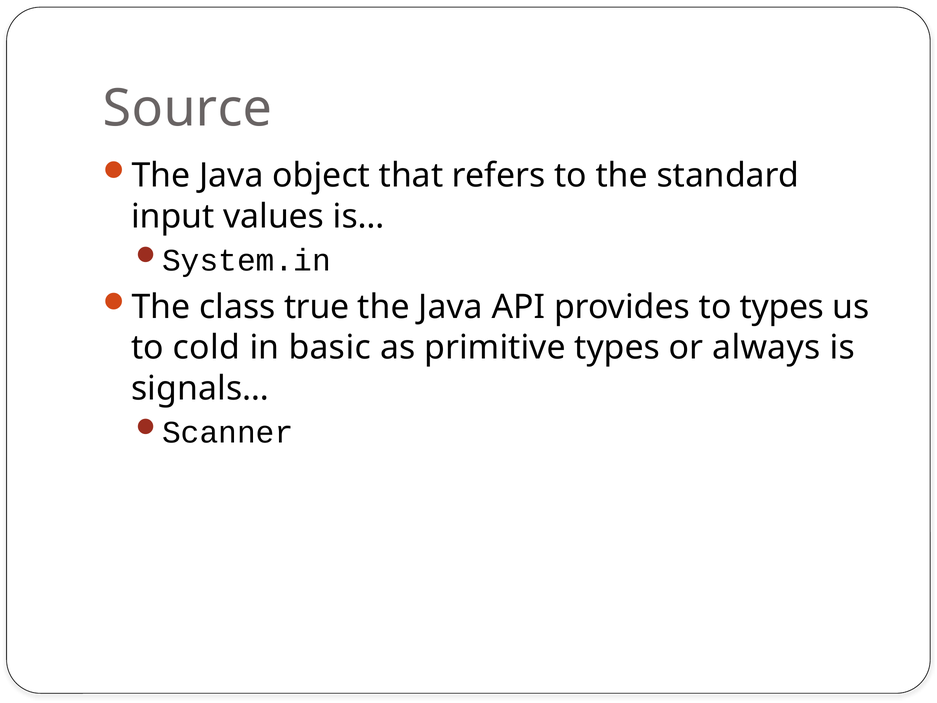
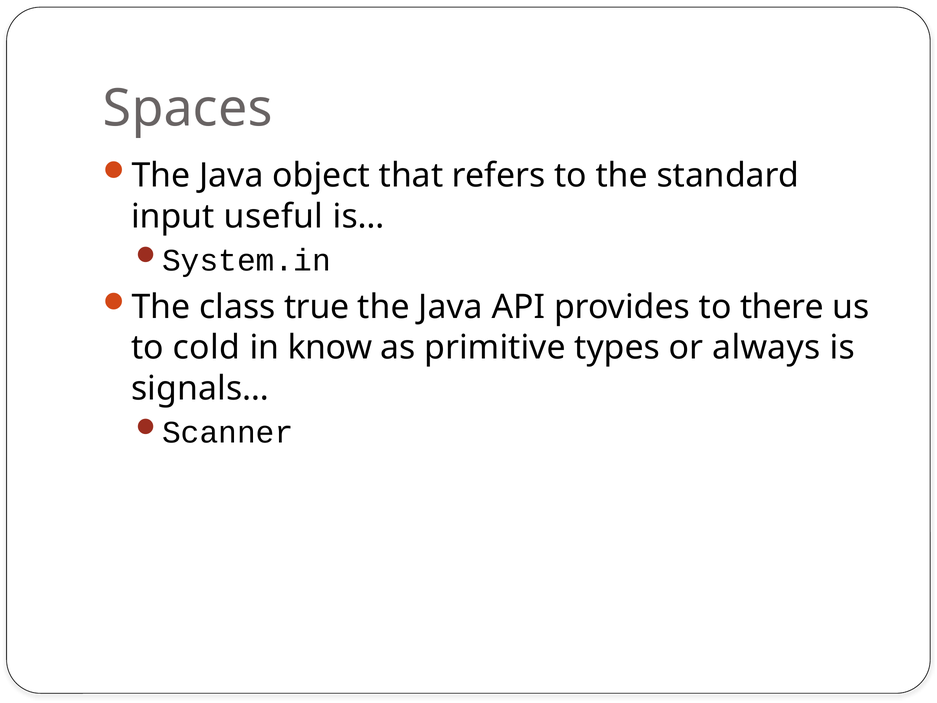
Source: Source -> Spaces (188, 108)
values: values -> useful (273, 216)
to types: types -> there (782, 307)
basic: basic -> know (330, 348)
